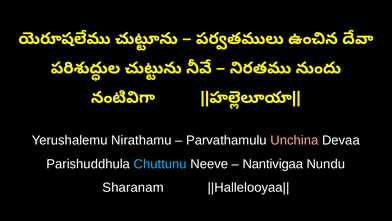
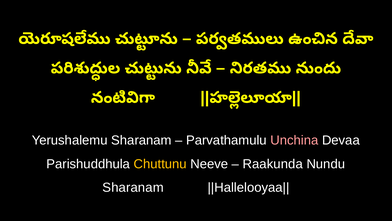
Yerushalemu Nirathamu: Nirathamu -> Sharanam (141, 140)
Chuttunu colour: light blue -> yellow (160, 164)
Nantivigaa: Nantivigaa -> Raakunda (273, 164)
